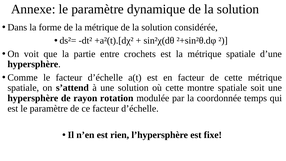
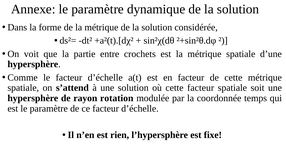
cette montre: montre -> facteur (201, 88)
